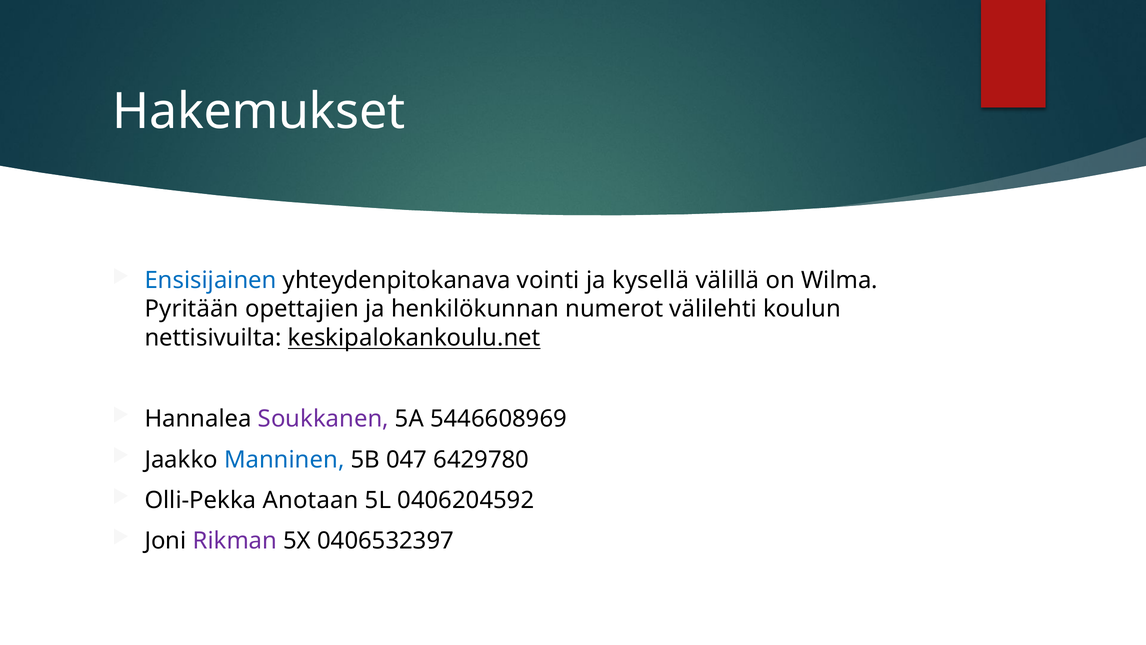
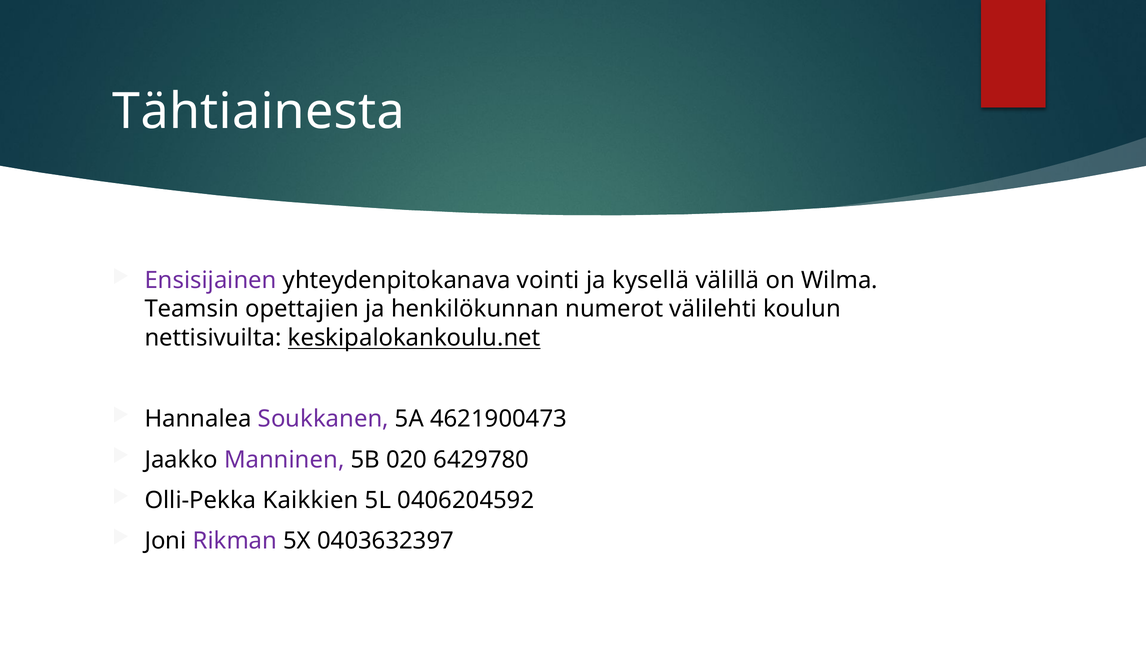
Hakemukset: Hakemukset -> Tähtiainesta (259, 112)
Ensisijainen colour: blue -> purple (211, 280)
Pyritään: Pyritään -> Teamsin (192, 309)
5446608969: 5446608969 -> 4621900473 (499, 419)
Manninen colour: blue -> purple (284, 459)
047: 047 -> 020 (407, 459)
Anotaan: Anotaan -> Kaikkien (311, 500)
0406532397: 0406532397 -> 0403632397 (386, 541)
